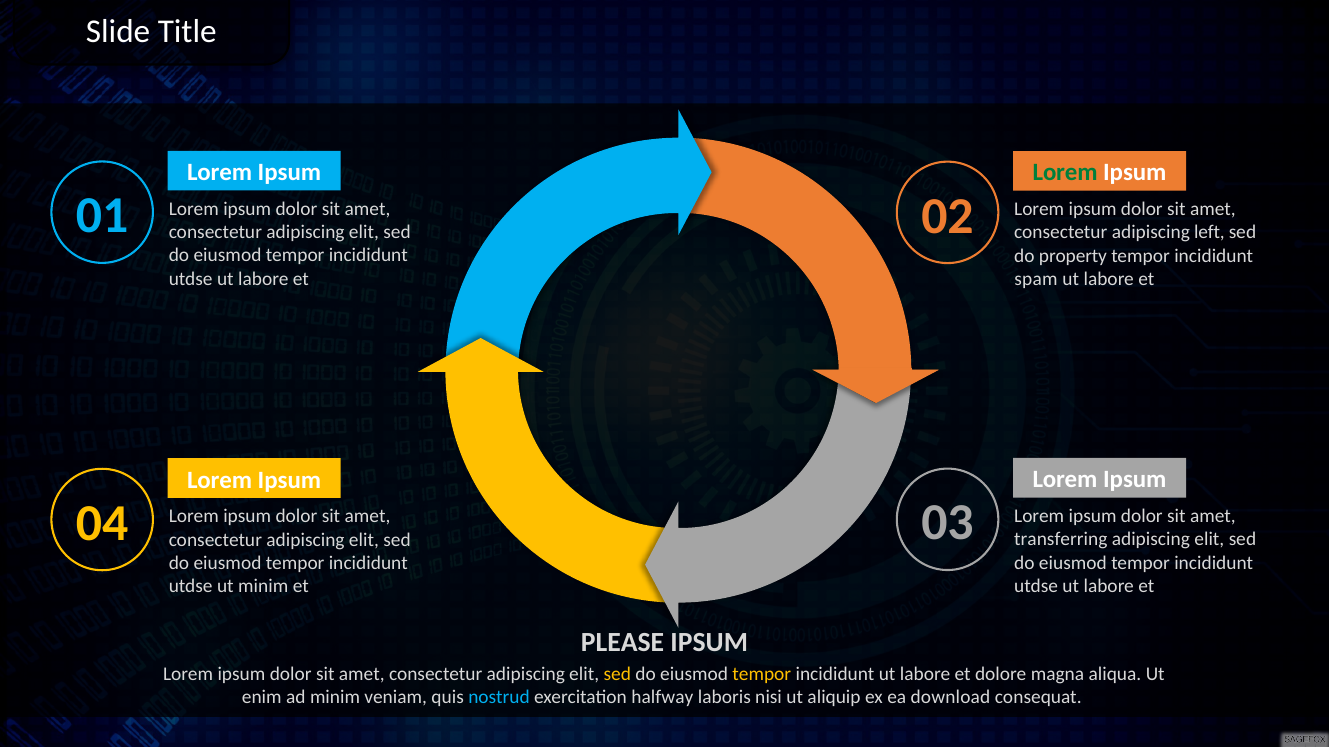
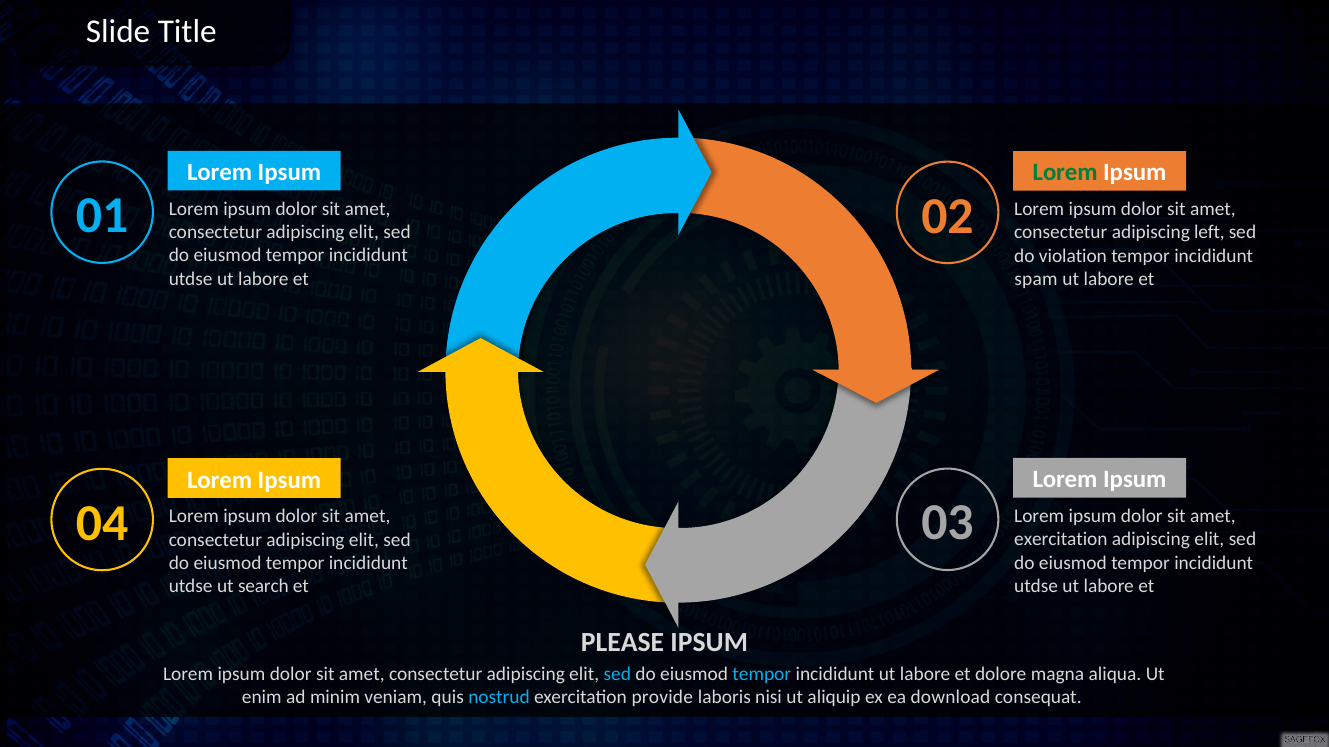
property: property -> violation (1073, 256)
transferring: transferring -> exercitation (1061, 540)
ut minim: minim -> search (263, 587)
sed colour: yellow -> light blue (617, 675)
tempor colour: yellow -> light blue (762, 675)
halfway: halfway -> provide (662, 698)
